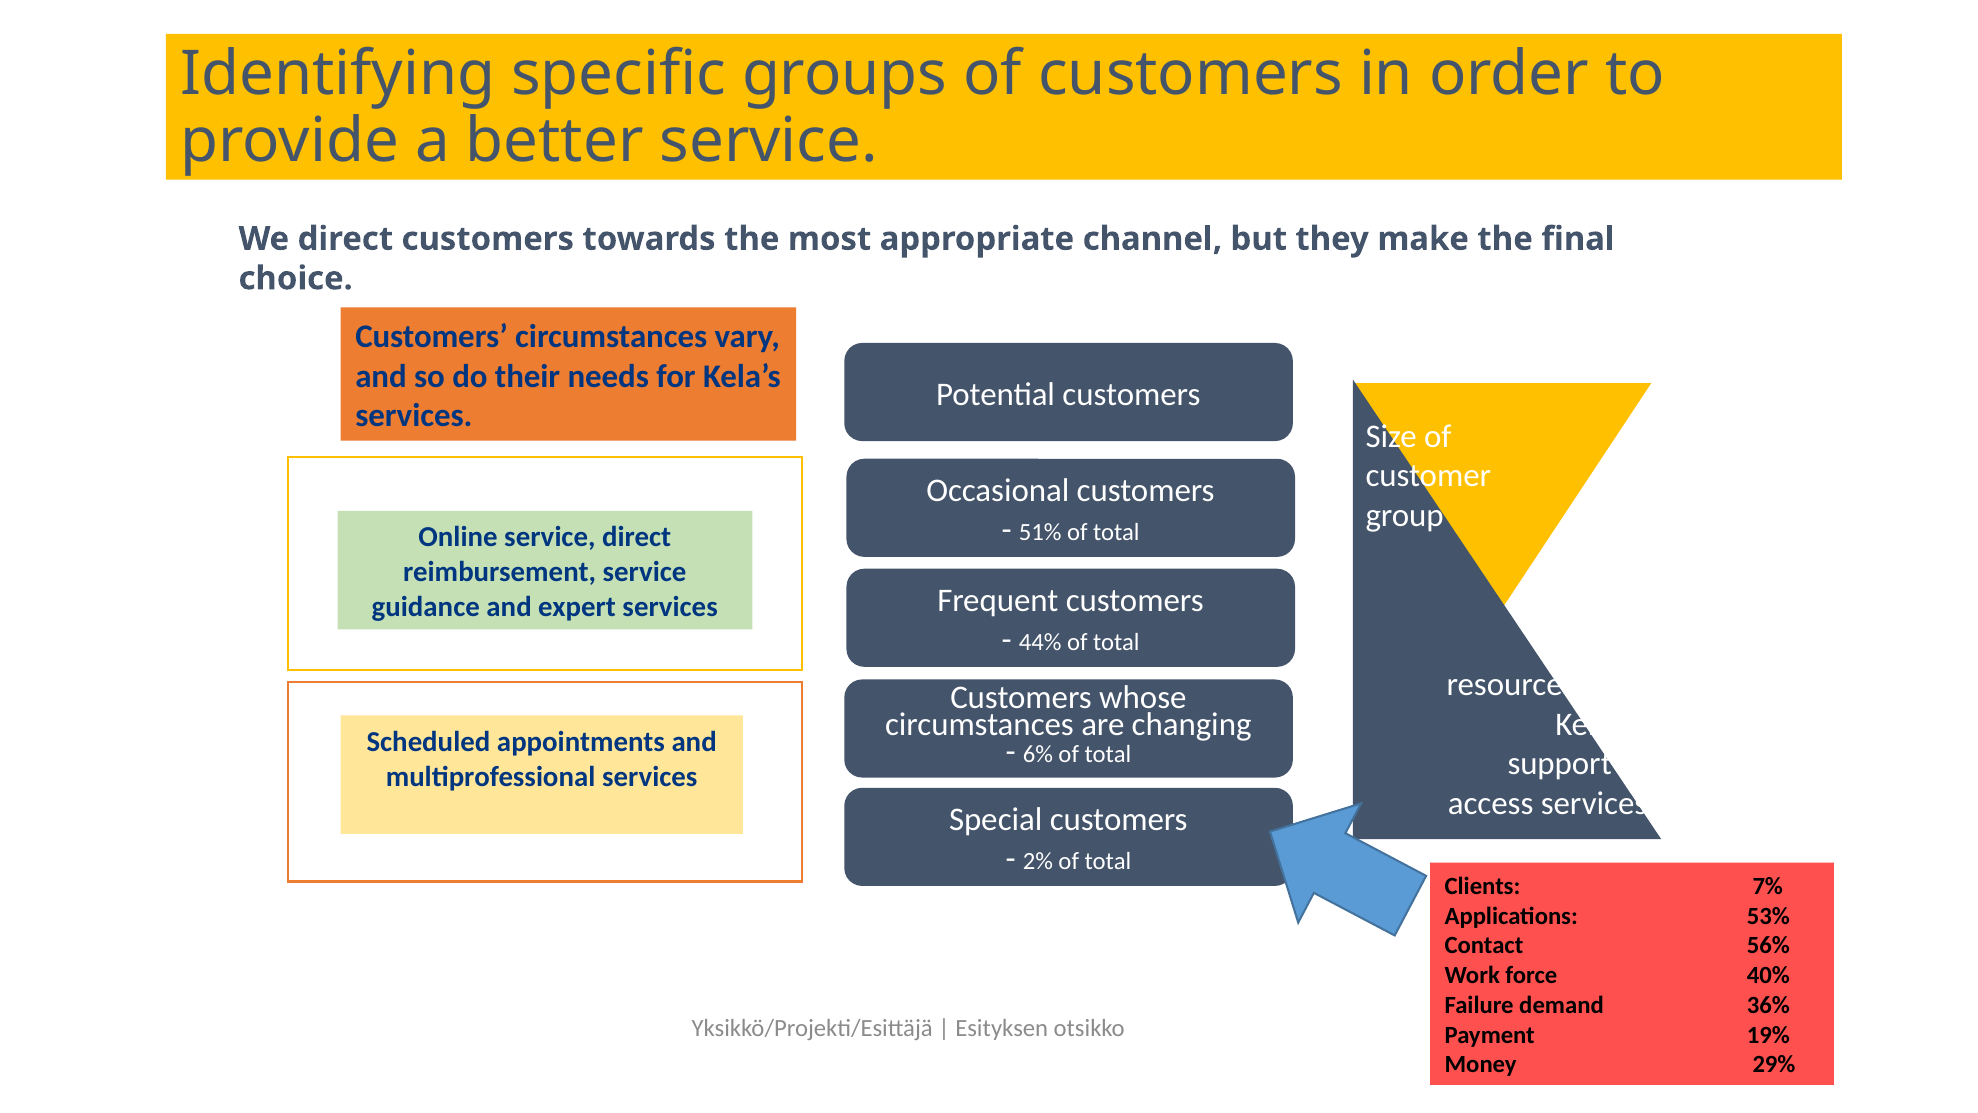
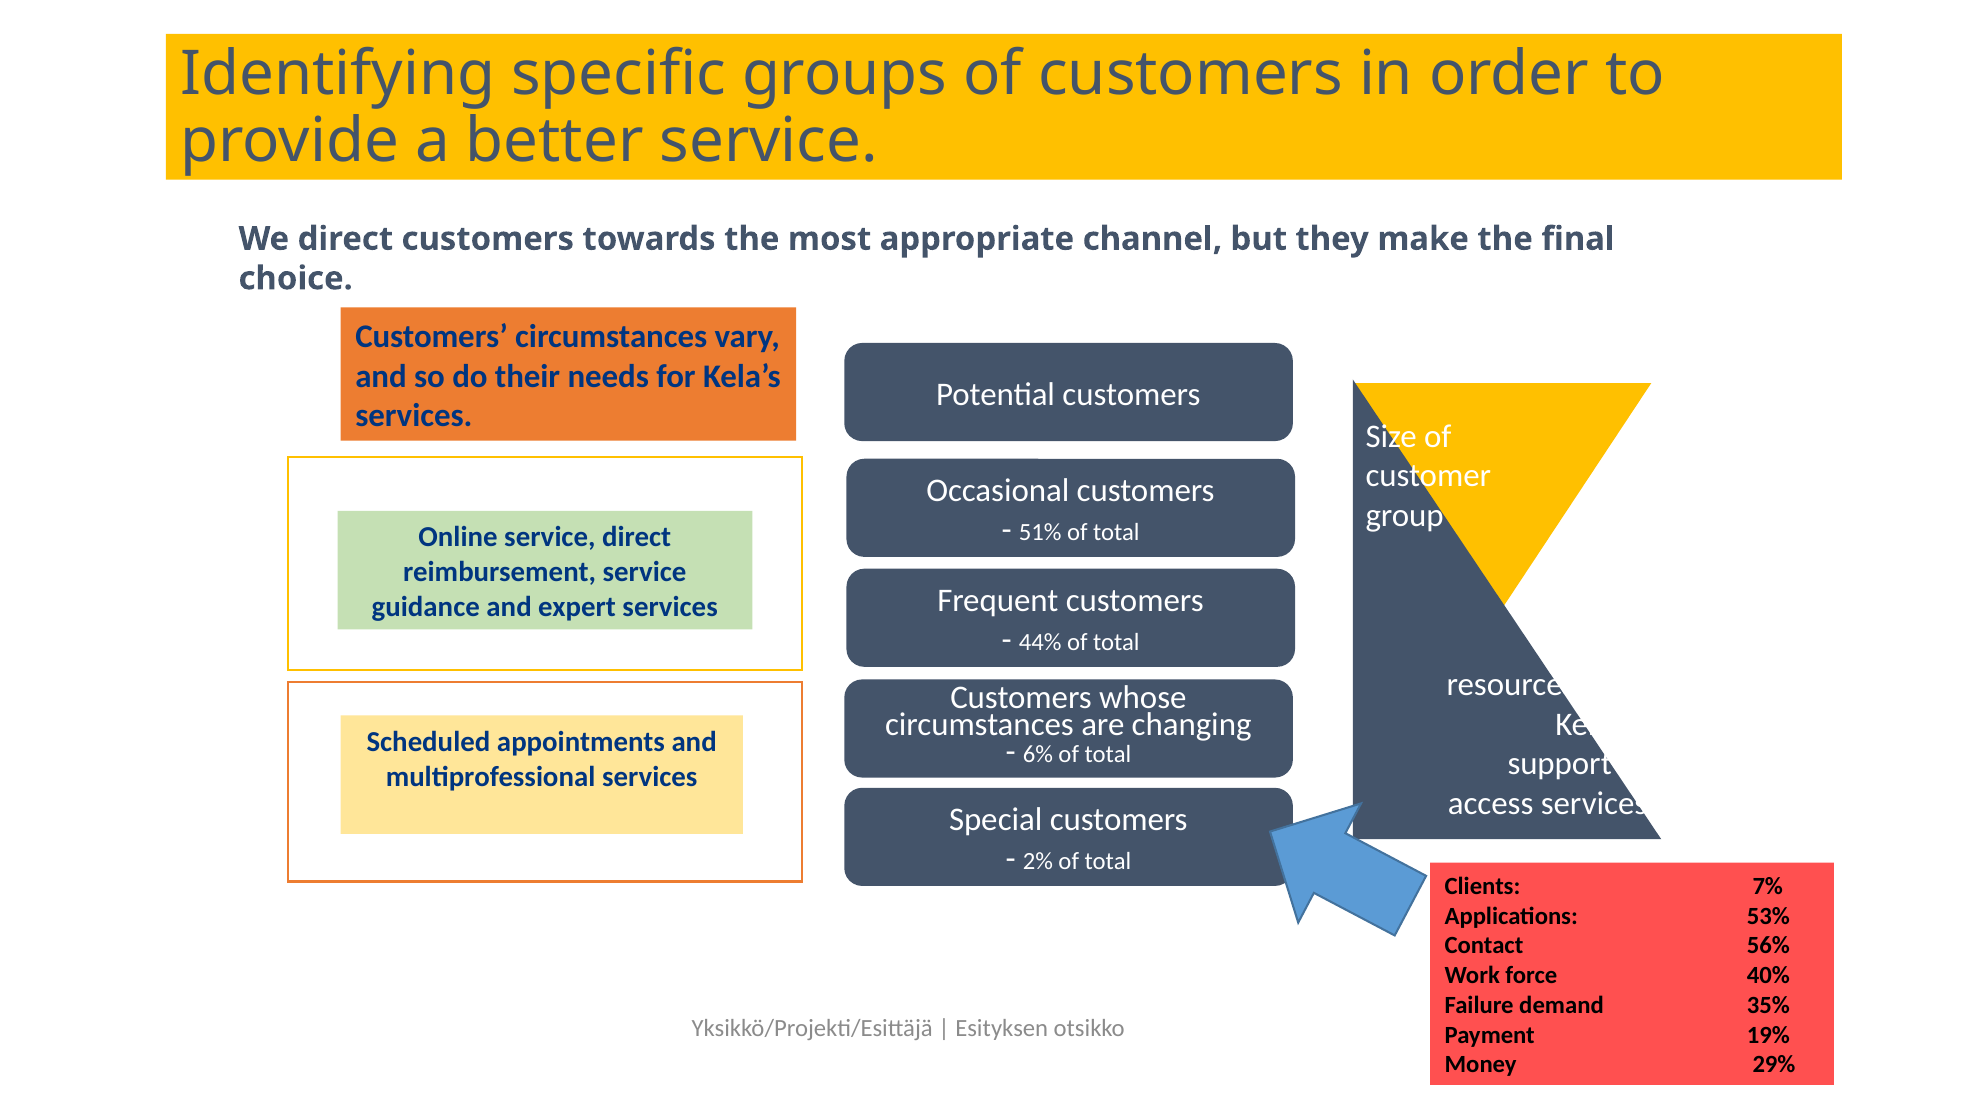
36%: 36% -> 35% (1768, 1005)
